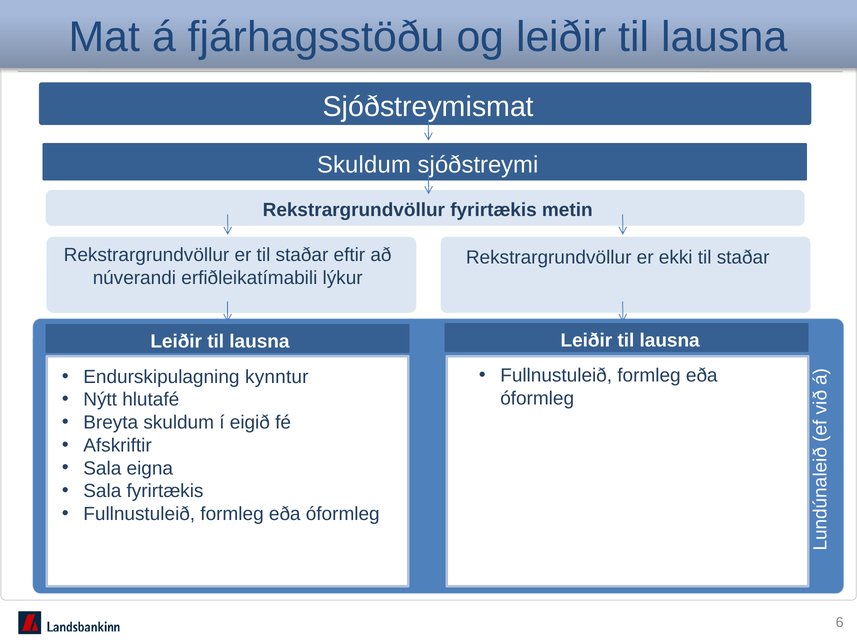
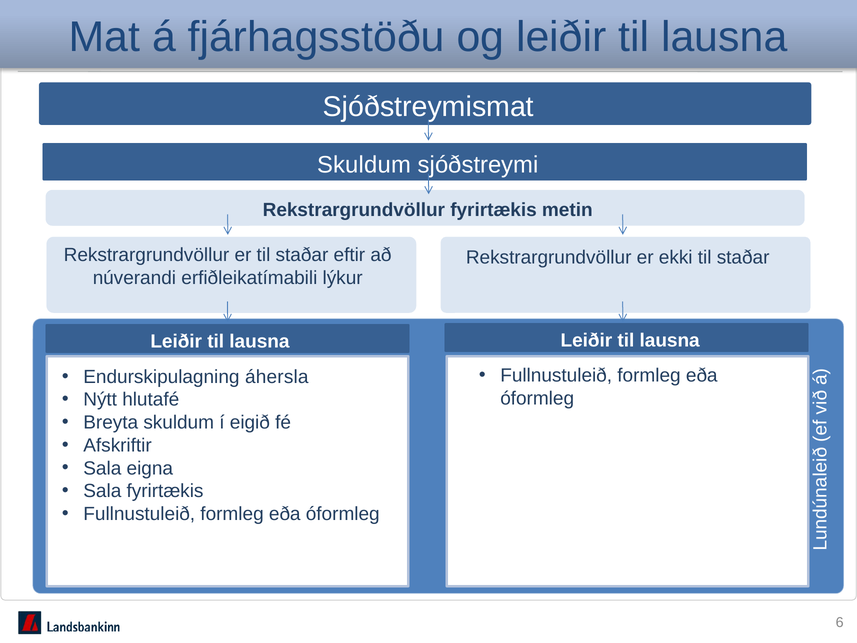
kynntur: kynntur -> áhersla (277, 377)
